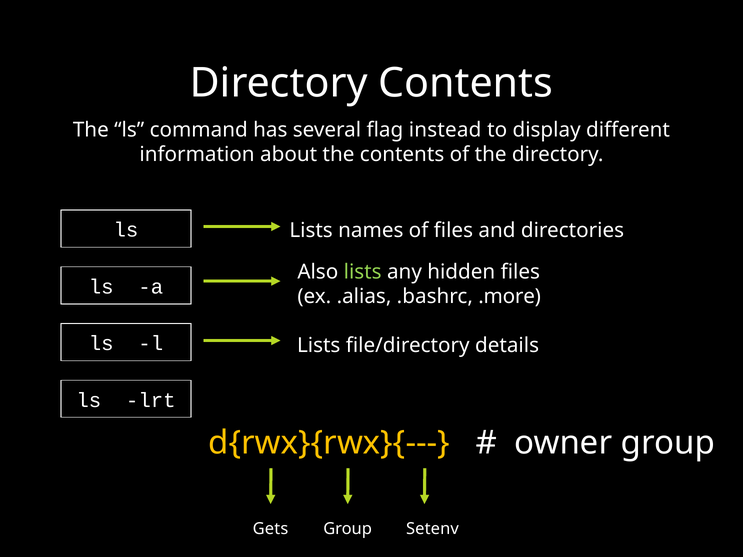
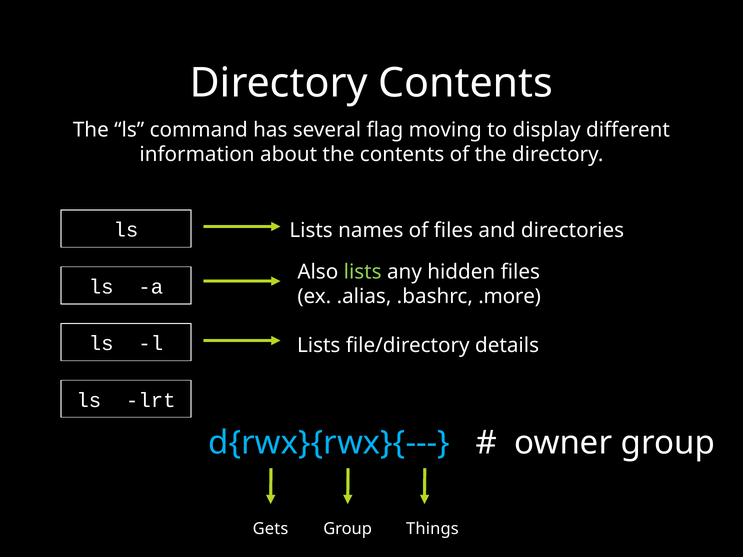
instead: instead -> moving (445, 130)
d{rwx}{rwx}{--- colour: yellow -> light blue (329, 443)
Setenv: Setenv -> Things (432, 529)
